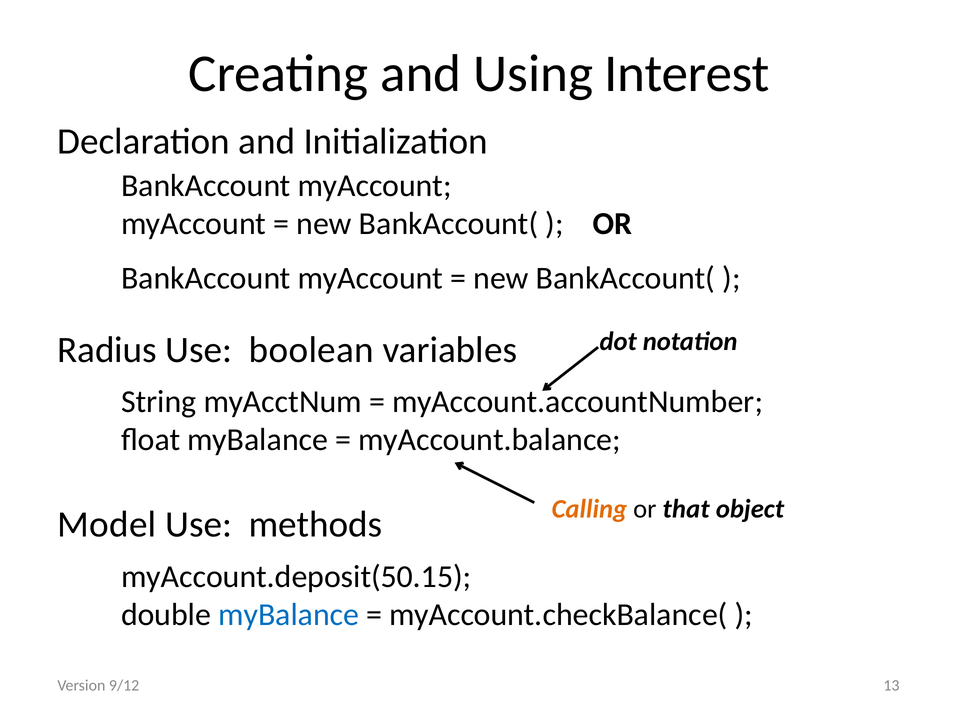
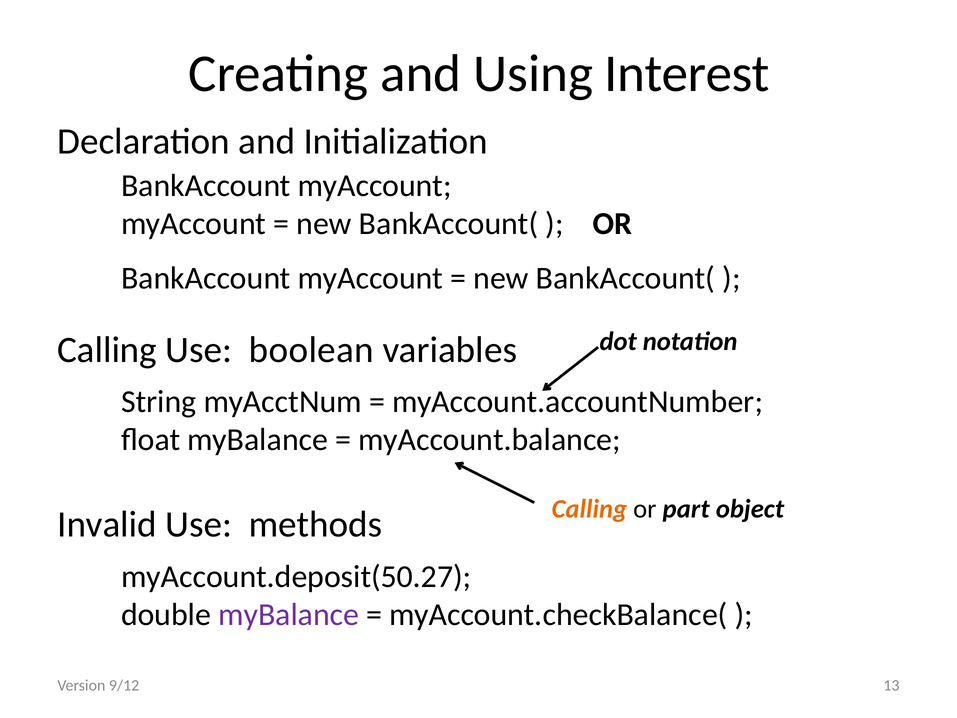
Radius: Radius -> Calling (107, 350)
that: that -> part (686, 509)
Model: Model -> Invalid (107, 524)
myAccount.deposit(50.15: myAccount.deposit(50.15 -> myAccount.deposit(50.27 (296, 576)
myBalance colour: blue -> purple (289, 615)
